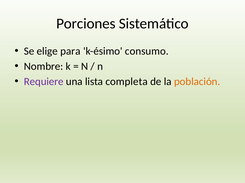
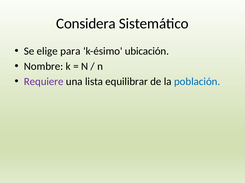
Porciones: Porciones -> Considera (86, 24)
consumo: consumo -> ubicación (147, 51)
completa: completa -> equilibrar (127, 82)
población colour: orange -> blue (197, 82)
